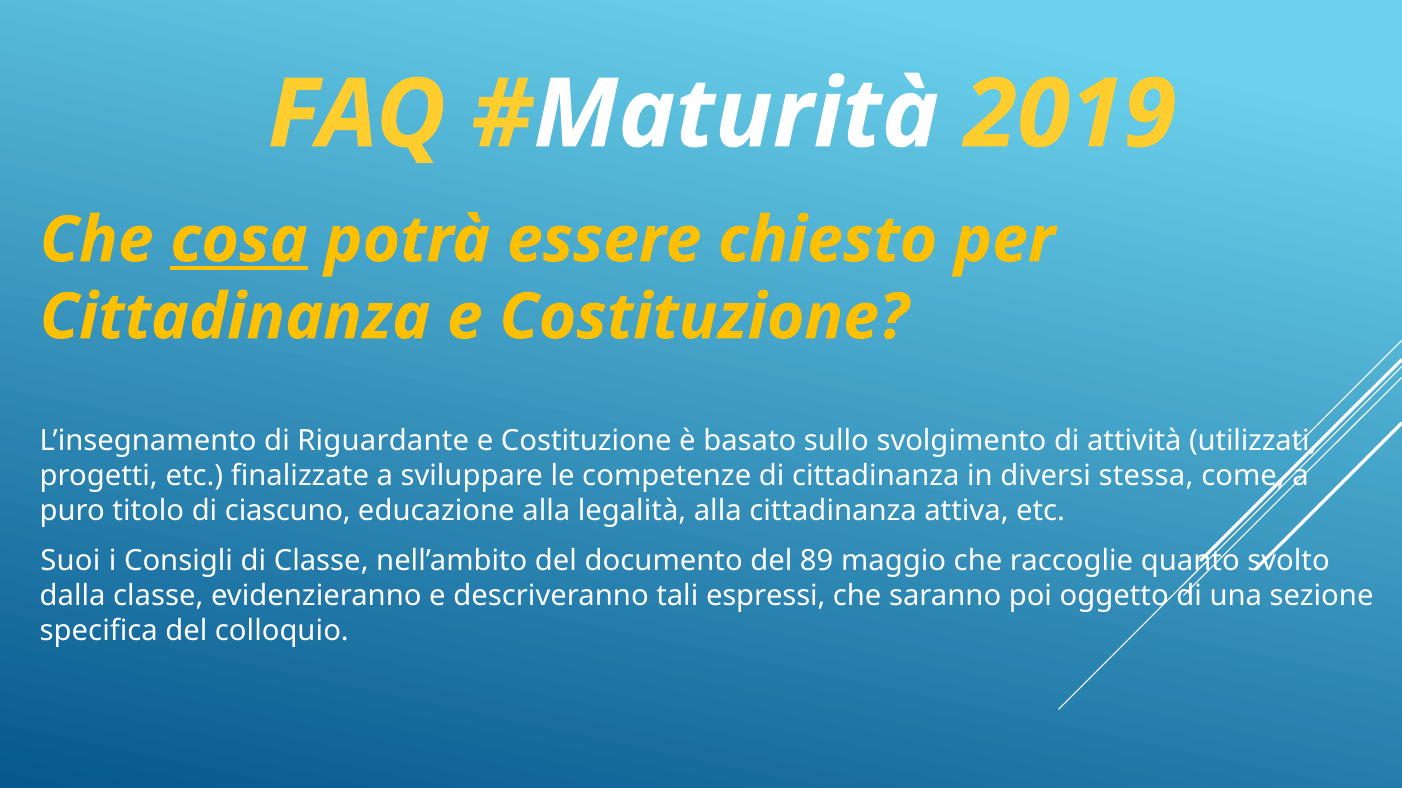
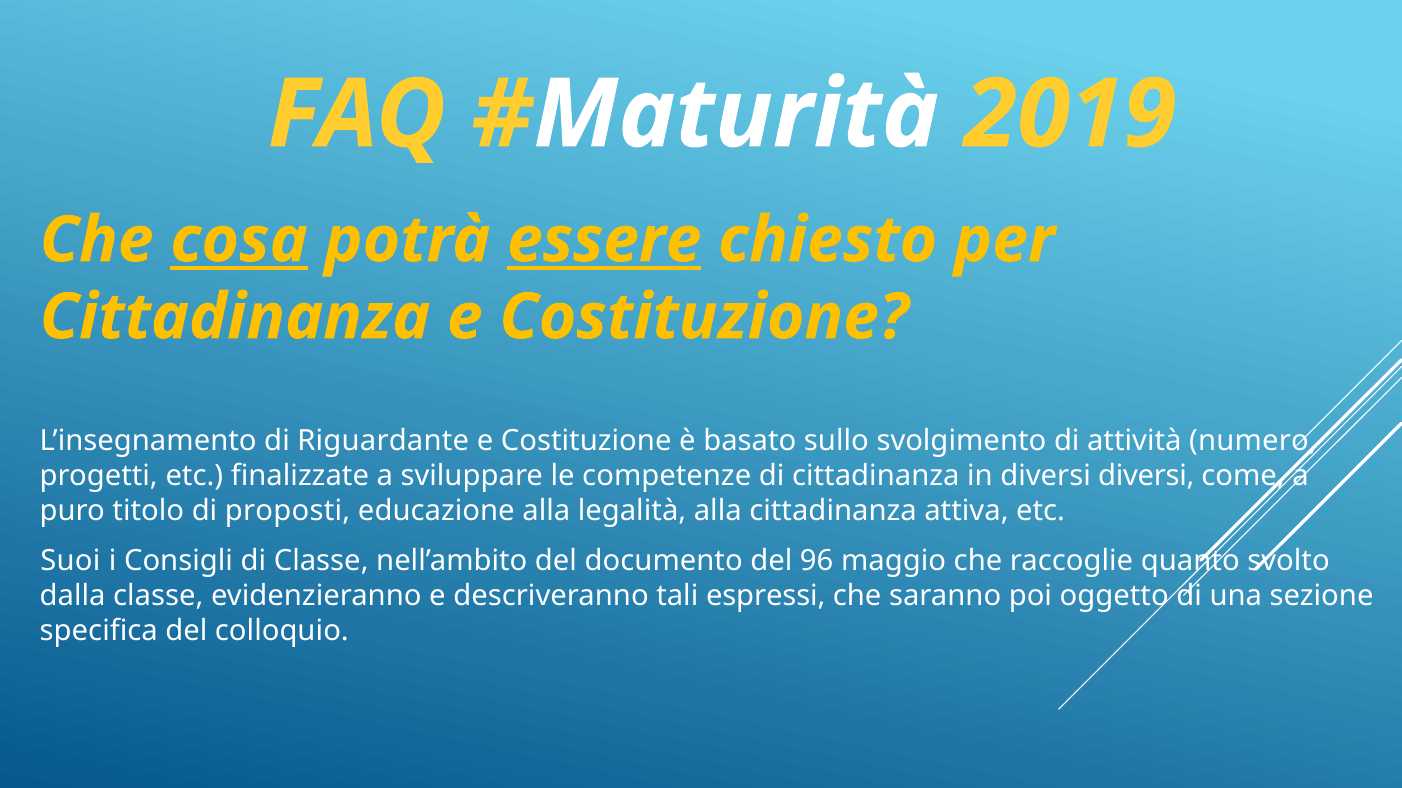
essere underline: none -> present (604, 240)
utilizzati: utilizzati -> numero (1253, 441)
diversi stessa: stessa -> diversi (1146, 476)
ciascuno: ciascuno -> proposti (288, 511)
89: 89 -> 96 (817, 561)
